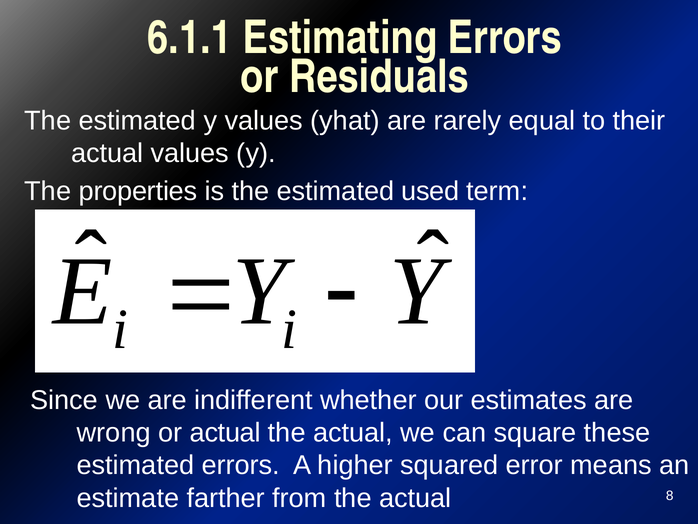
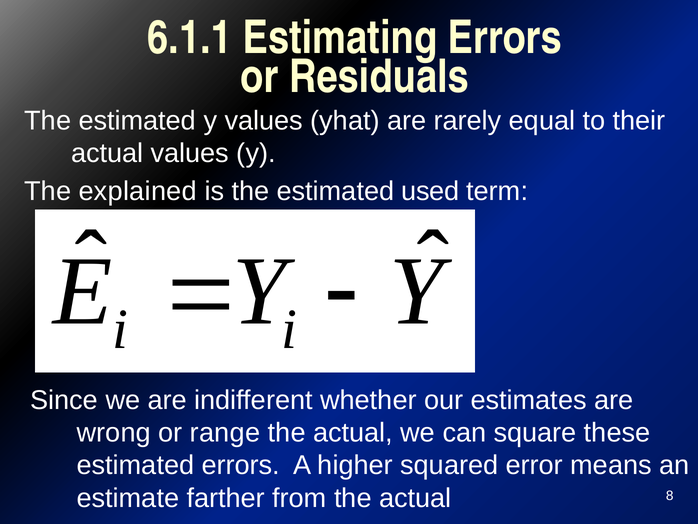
properties: properties -> explained (138, 191)
or actual: actual -> range (225, 432)
